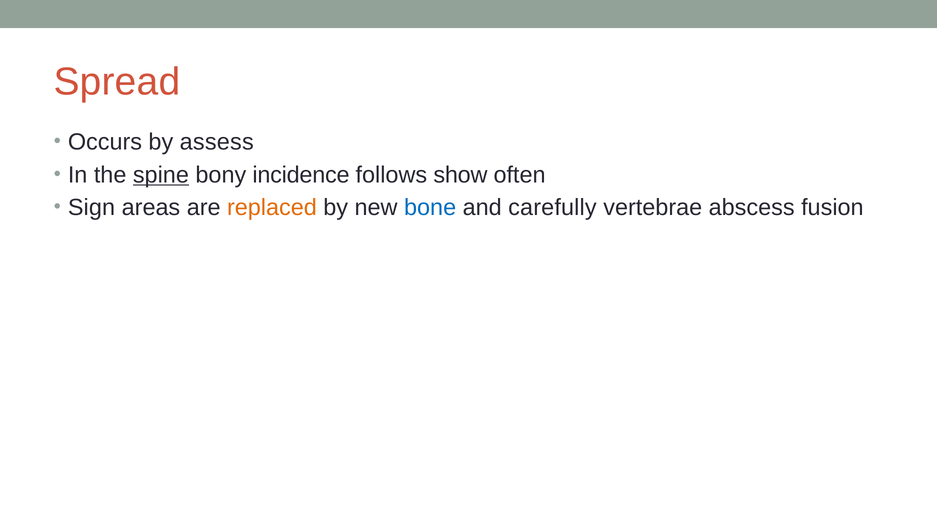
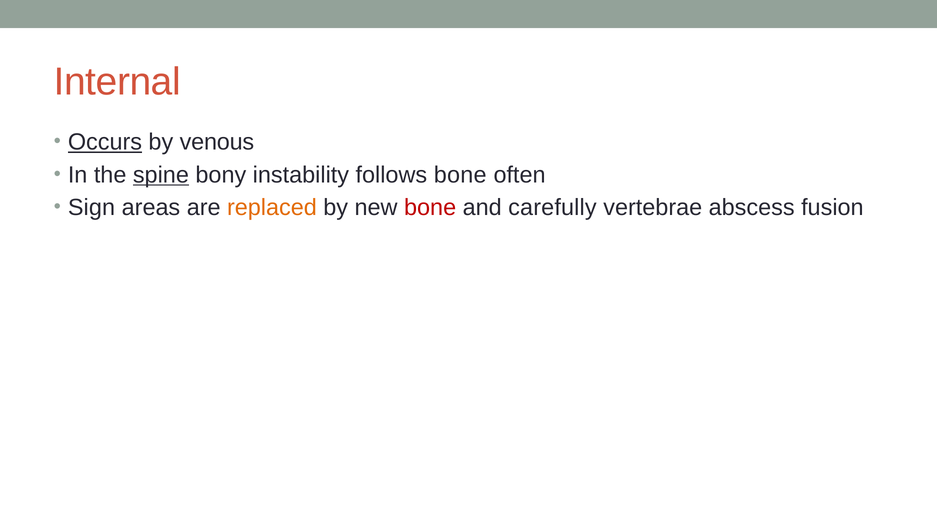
Spread: Spread -> Internal (117, 82)
Occurs underline: none -> present (105, 142)
assess: assess -> venous (217, 142)
incidence: incidence -> instability (301, 175)
follows show: show -> bone (460, 175)
bone colour: blue -> red (430, 208)
